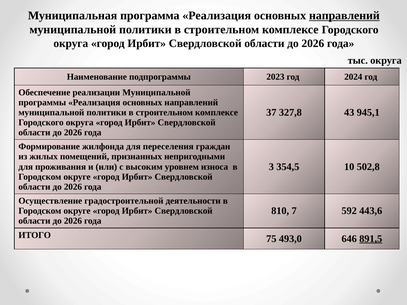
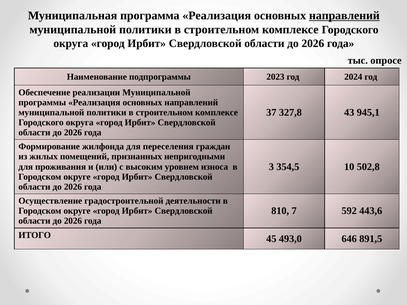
тыс округа: округа -> опросе (386, 60)
75: 75 -> 45 (271, 239)
891,5 underline: present -> none (371, 239)
